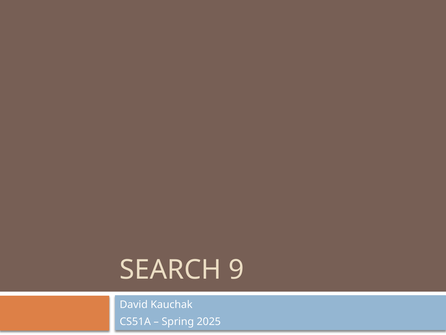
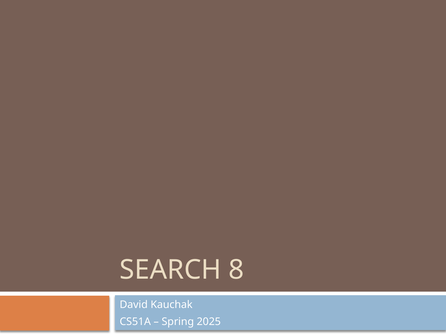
9: 9 -> 8 (236, 270)
